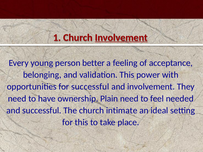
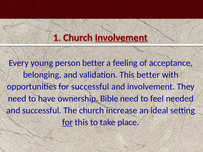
This power: power -> better (148, 75)
Plain: Plain -> Bible (109, 99)
intimate: intimate -> increase (122, 111)
for underline: none -> present (68, 123)
